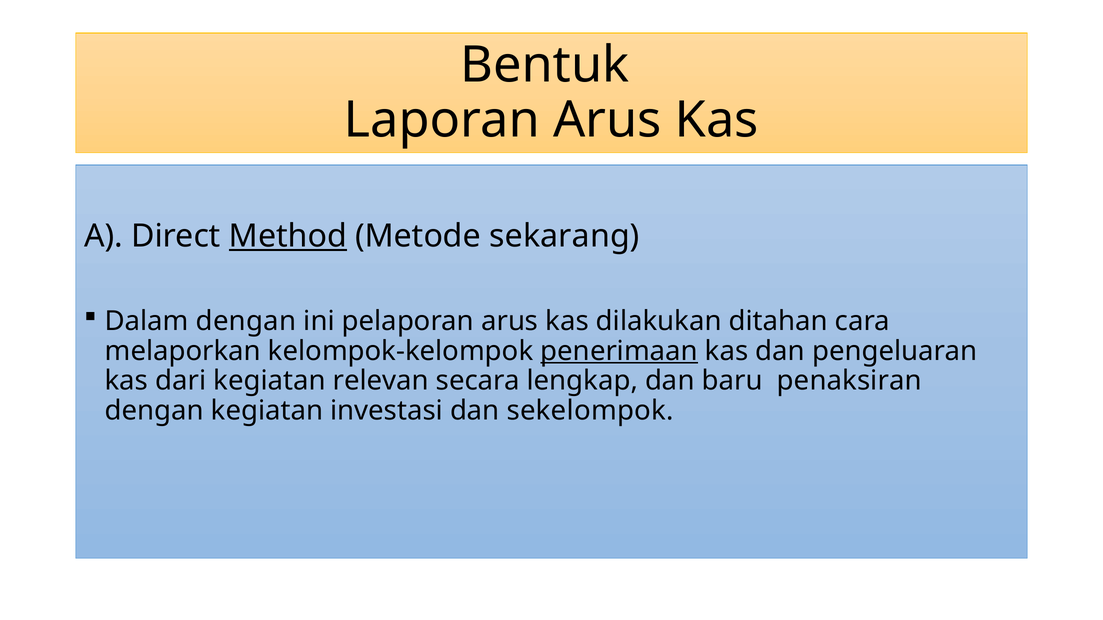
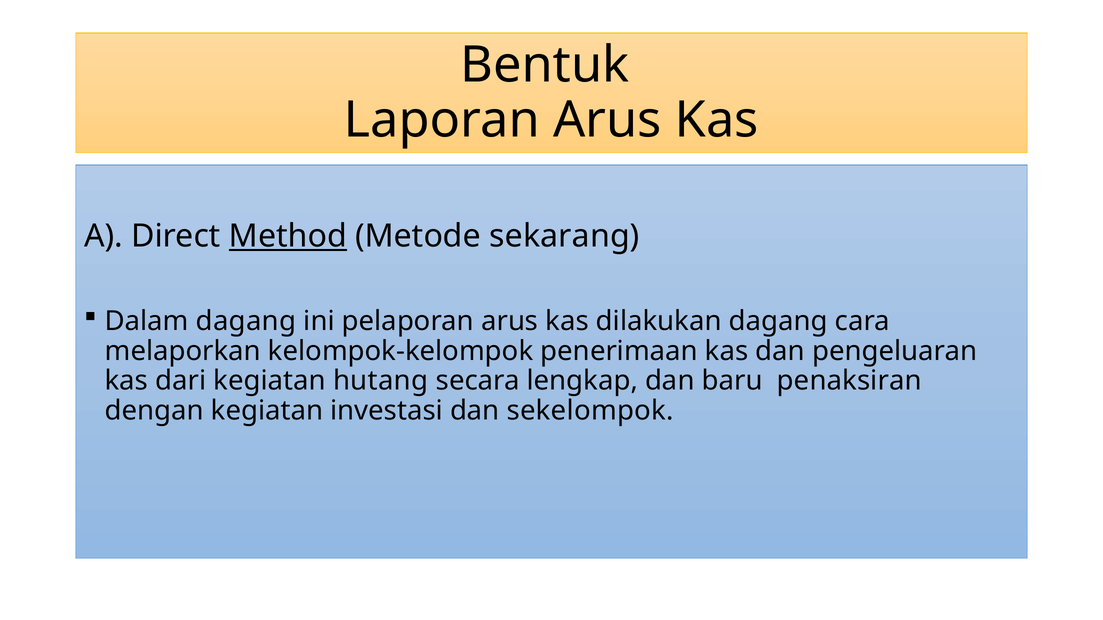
Dalam dengan: dengan -> dagang (246, 322)
dilakukan ditahan: ditahan -> dagang (778, 322)
penerimaan underline: present -> none (619, 351)
relevan: relevan -> hutang (381, 381)
